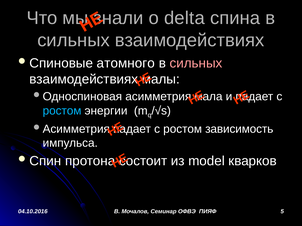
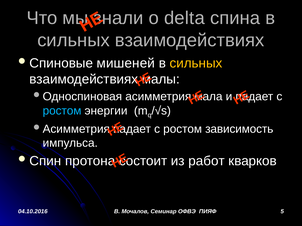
атомного: атомного -> мишеней (126, 63)
сильных colour: pink -> yellow (196, 63)
model: model -> работ (206, 161)
